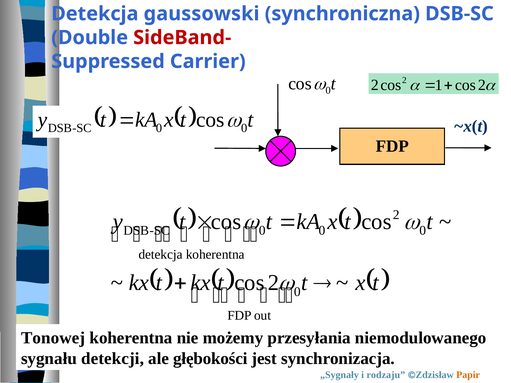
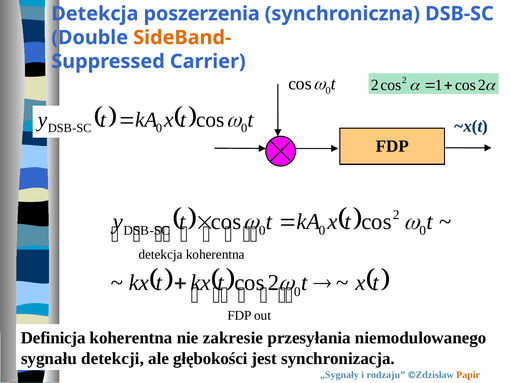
gaussowski: gaussowski -> poszerzenia (202, 14)
SideBand- colour: red -> orange (182, 38)
Tonowej: Tonowej -> Definicja (53, 338)
możemy: możemy -> zakresie (233, 338)
